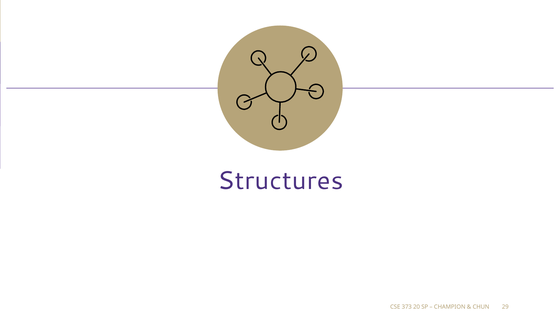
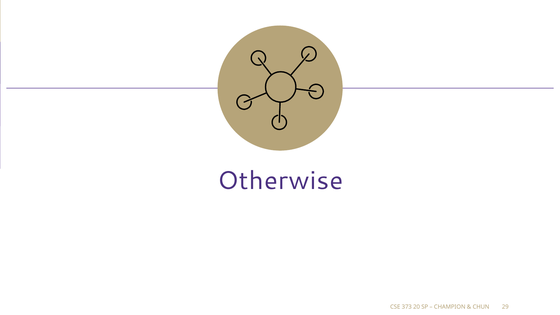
Structures: Structures -> Otherwise (280, 181)
